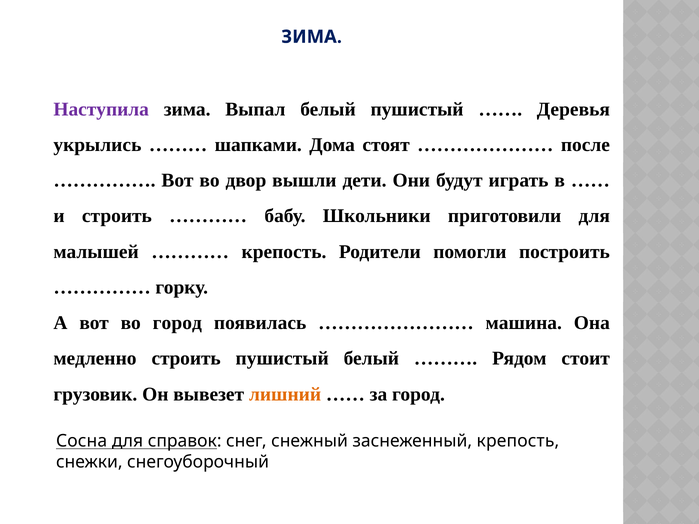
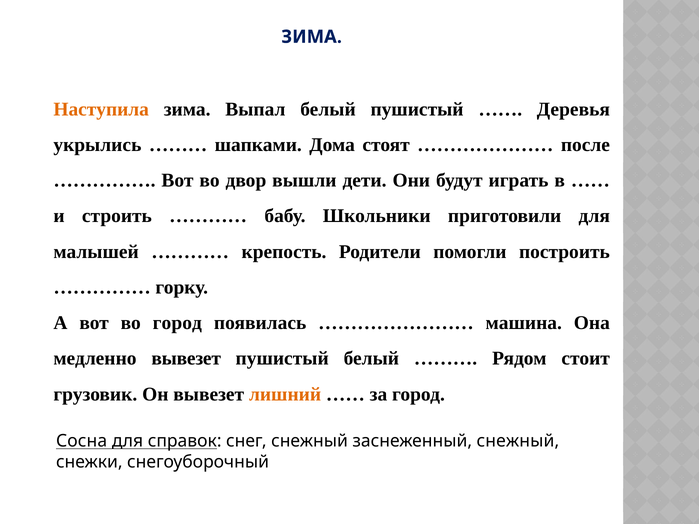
Наступила colour: purple -> orange (101, 109)
медленно строить: строить -> вывезет (186, 359)
заснеженный крепость: крепость -> снежный (518, 441)
